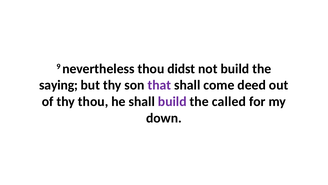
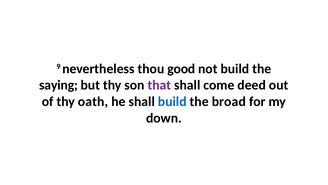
didst: didst -> good (181, 69)
thy thou: thou -> oath (93, 101)
build colour: purple -> blue (172, 101)
called: called -> broad (229, 101)
